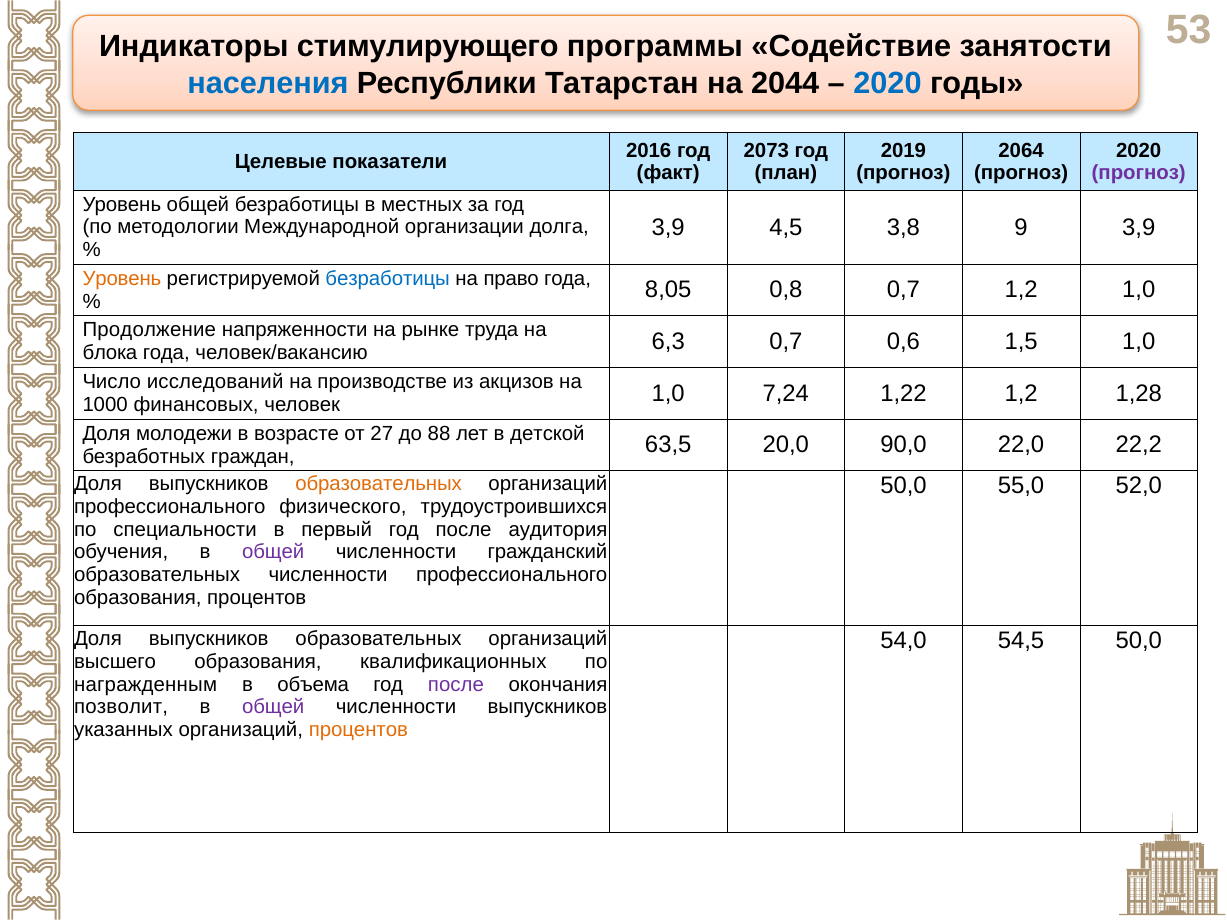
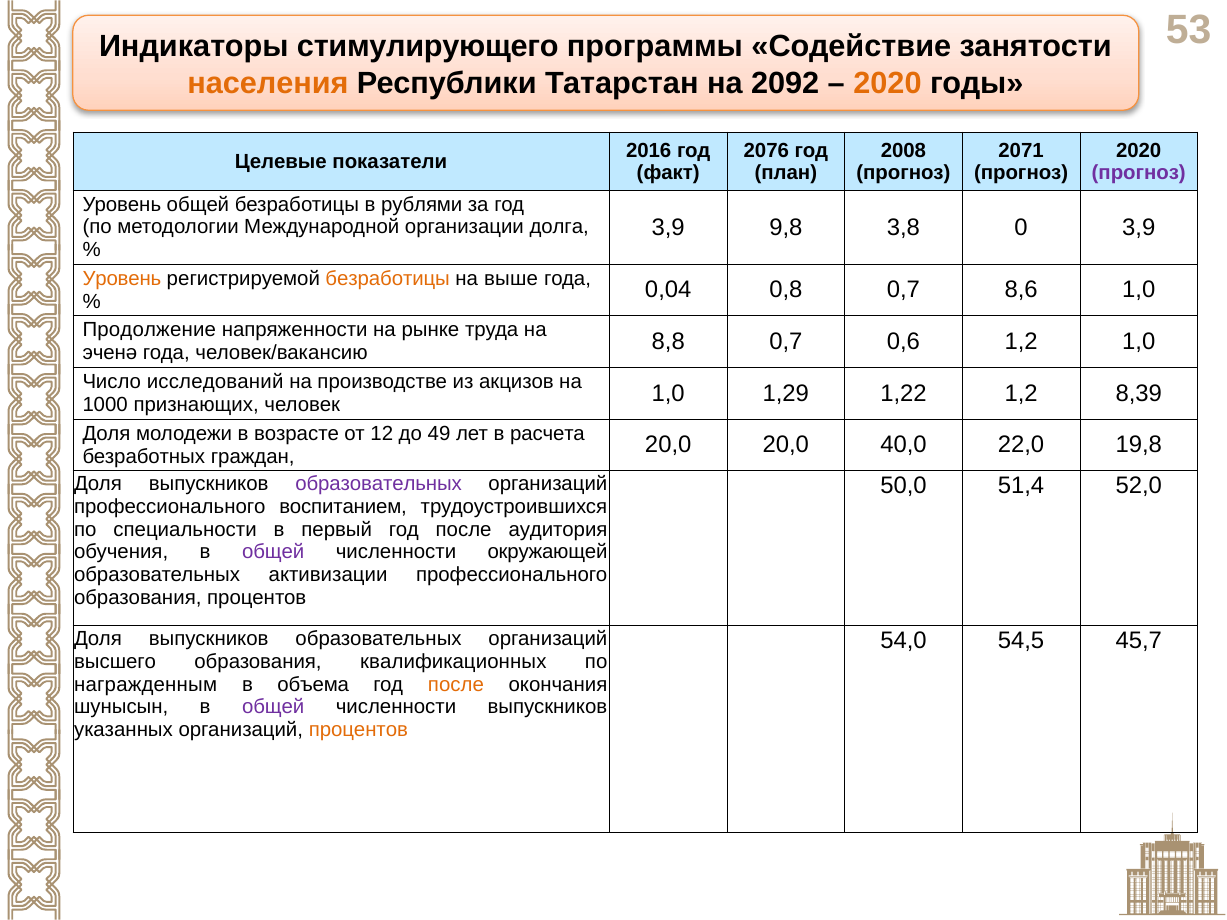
населения colour: blue -> orange (268, 83)
2044: 2044 -> 2092 (785, 83)
2020 colour: blue -> orange (887, 83)
2073: 2073 -> 2076 (766, 150)
2019: 2019 -> 2008 (903, 150)
2064: 2064 -> 2071 (1021, 150)
местных: местных -> рублями (422, 204)
4,5: 4,5 -> 9,8 (786, 227)
9: 9 -> 0 (1021, 227)
безработицы colour: blue -> orange (388, 279)
право: право -> выше (511, 279)
8,05: 8,05 -> 0,04 (668, 290)
0,7 1,2: 1,2 -> 8,6 (1021, 290)
блока: блока -> эченә (110, 353)
6,3: 6,3 -> 8,8 (668, 342)
0,6 1,5: 1,5 -> 1,2 (1021, 342)
финансовых: финансовых -> признающих (196, 405)
7,24: 7,24 -> 1,29 (786, 393)
1,28: 1,28 -> 8,39 (1139, 393)
27: 27 -> 12 (382, 434)
88: 88 -> 49 (439, 434)
детской: детской -> расчета (547, 434)
граждан 63,5: 63,5 -> 20,0 (668, 445)
90,0: 90,0 -> 40,0 (903, 445)
22,2: 22,2 -> 19,8 (1139, 445)
образовательных colour: orange -> purple (379, 484)
55,0: 55,0 -> 51,4 (1021, 486)
физического: физического -> воспитанием (343, 507)
гражданский: гражданский -> окружающей (548, 552)
образовательных численности: численности -> активизации (328, 575)
54,5 50,0: 50,0 -> 45,7 (1139, 641)
после colour: purple -> orange (456, 684)
позволит: позволит -> шунысын (121, 707)
